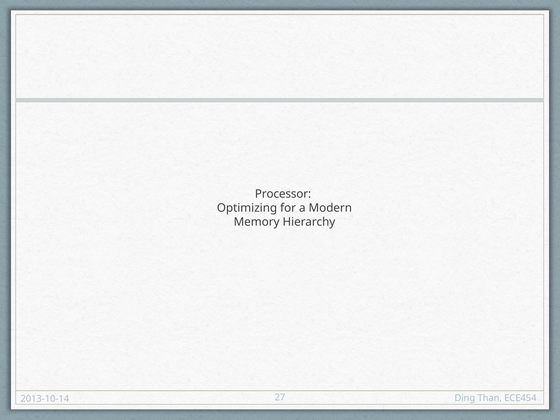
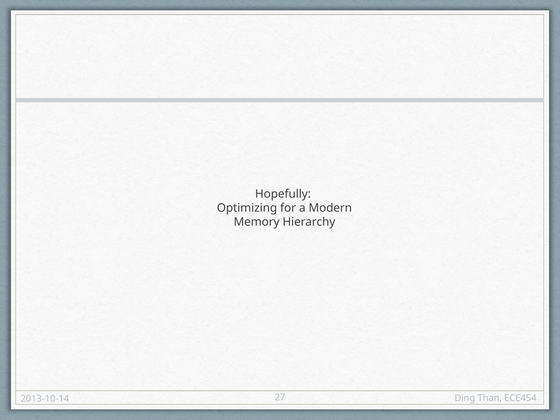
Processor: Processor -> Hopefully (283, 194)
